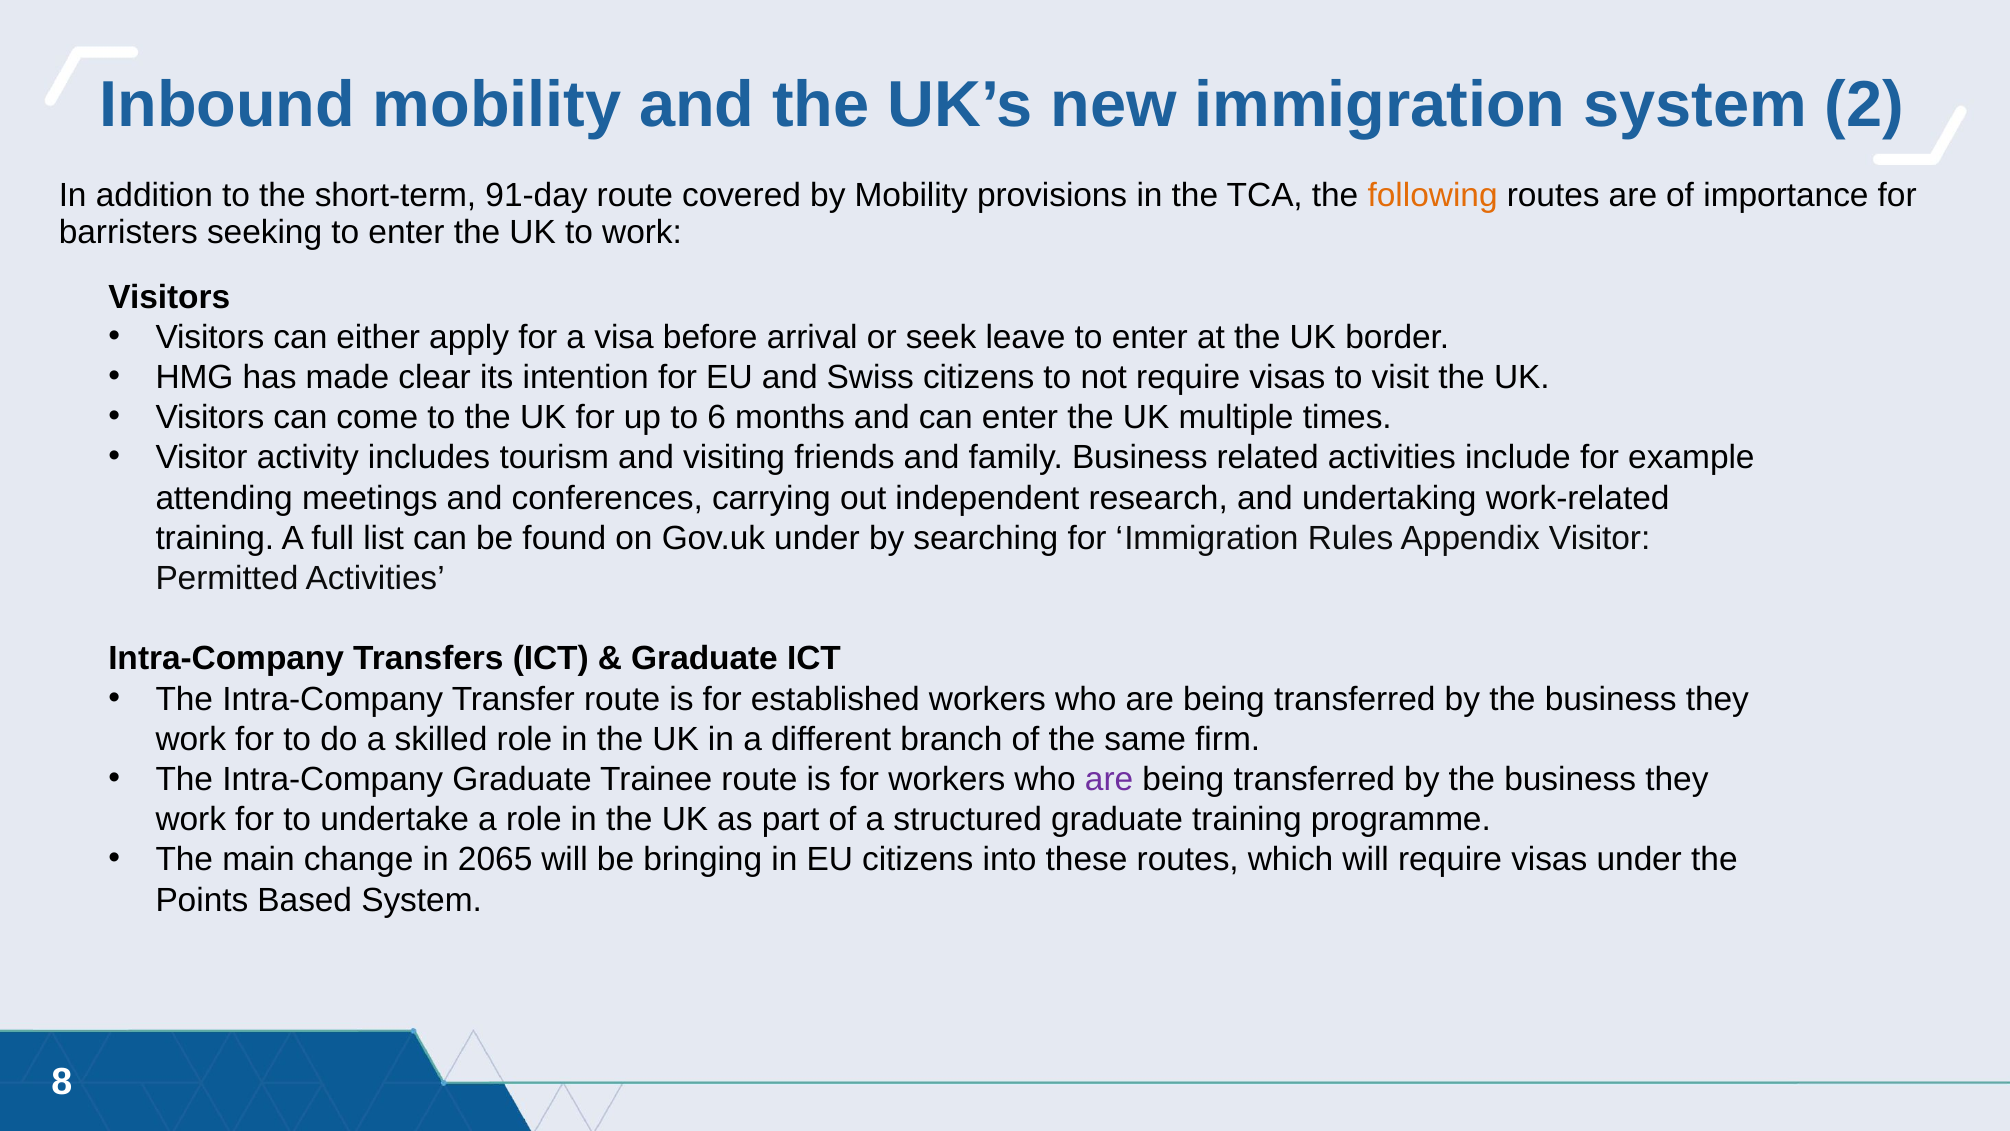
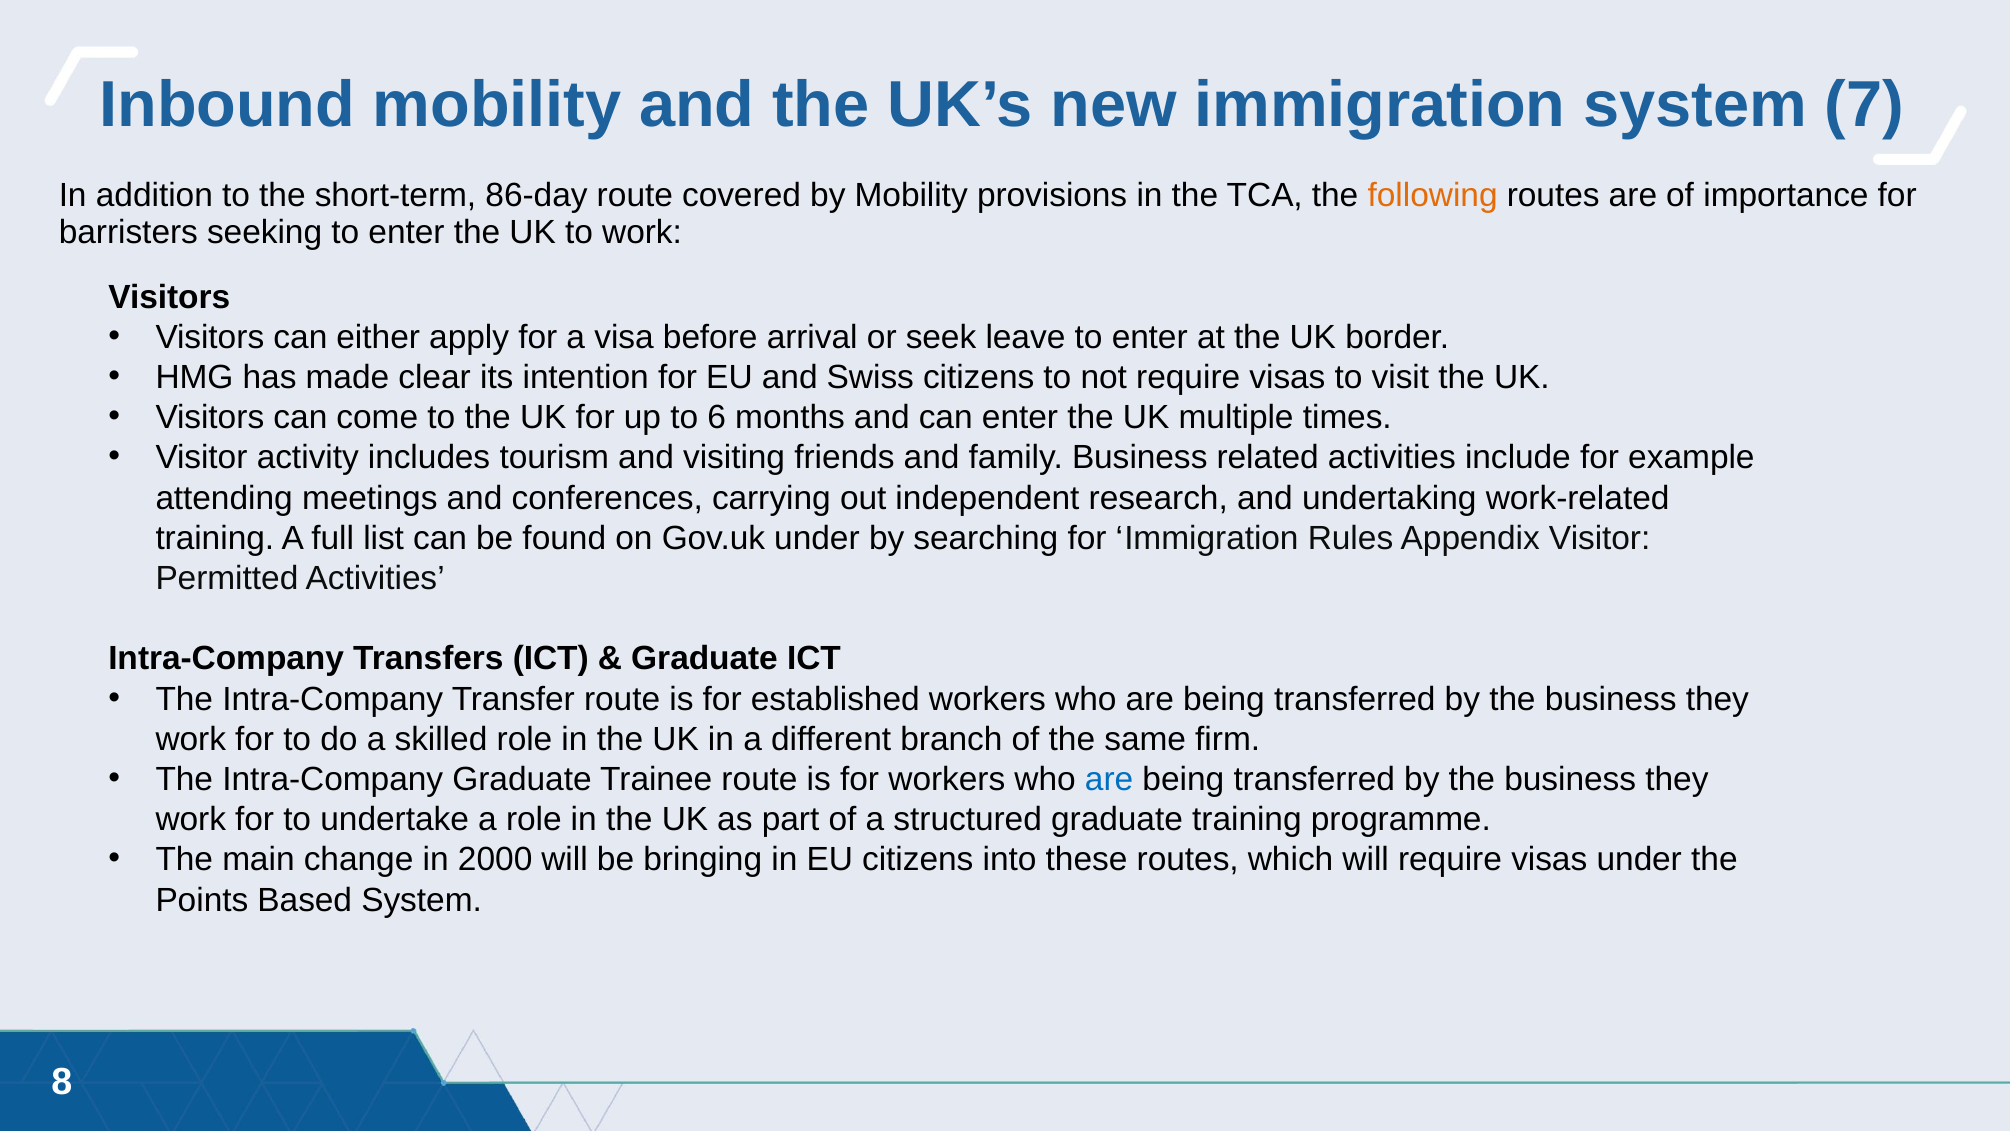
2: 2 -> 7 (1864, 105)
91-day: 91-day -> 86-day (537, 196)
are colour: purple -> blue (1109, 779)
2065: 2065 -> 2000 (495, 859)
